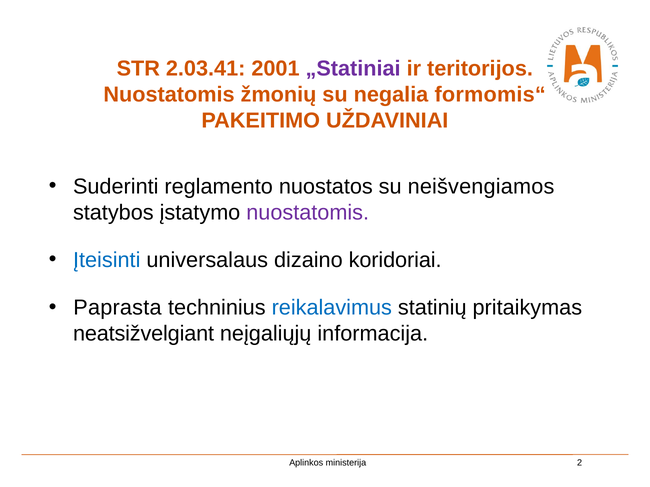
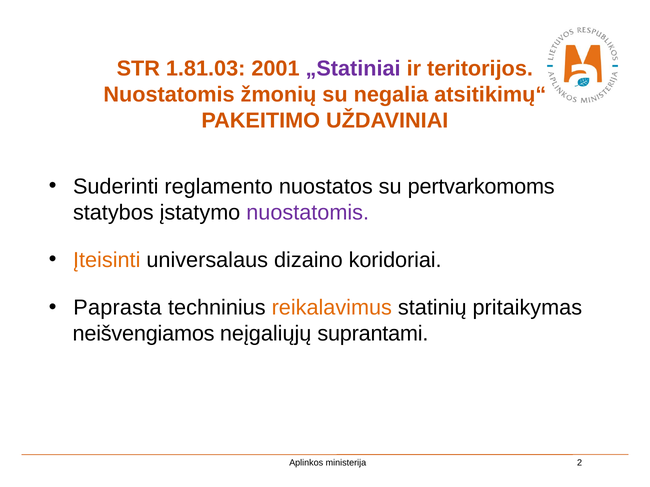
2.03.41: 2.03.41 -> 1.81.03 (206, 69)
formomis“: formomis“ -> atsitikimų“ (490, 95)
neišvengiamos: neišvengiamos -> pertvarkomoms (481, 187)
Įteisinti colour: blue -> orange (107, 260)
reikalavimus colour: blue -> orange (332, 308)
neatsižvelgiant: neatsižvelgiant -> neišvengiamos (144, 334)
informacija: informacija -> suprantami (373, 334)
